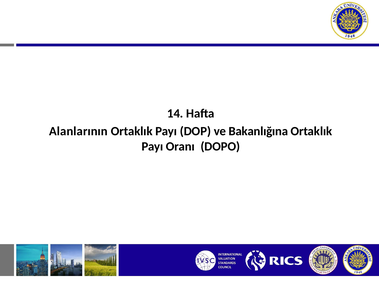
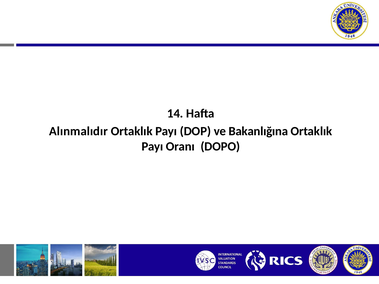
Alanlarının: Alanlarının -> Alınmalıdır (78, 131)
